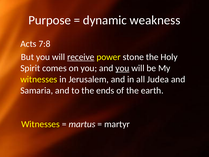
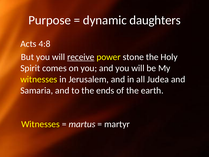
weakness: weakness -> daughters (155, 20)
7:8: 7:8 -> 4:8 (44, 44)
you underline: present -> none (122, 68)
